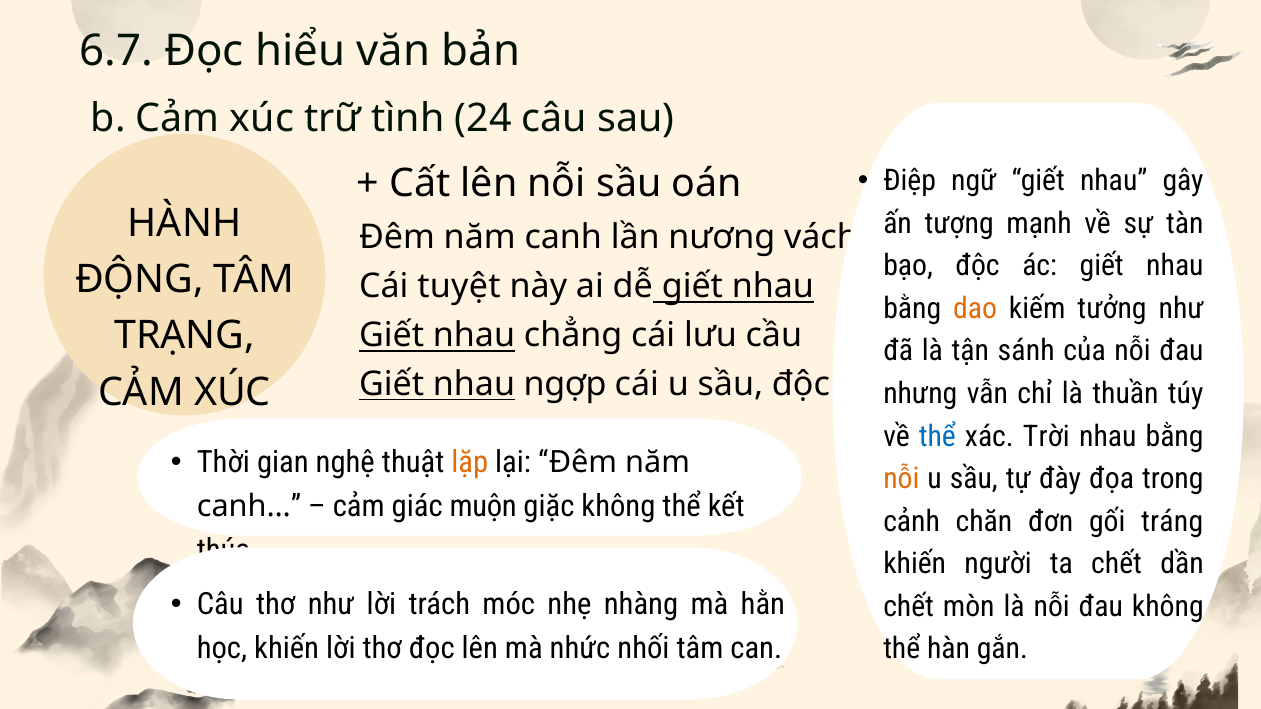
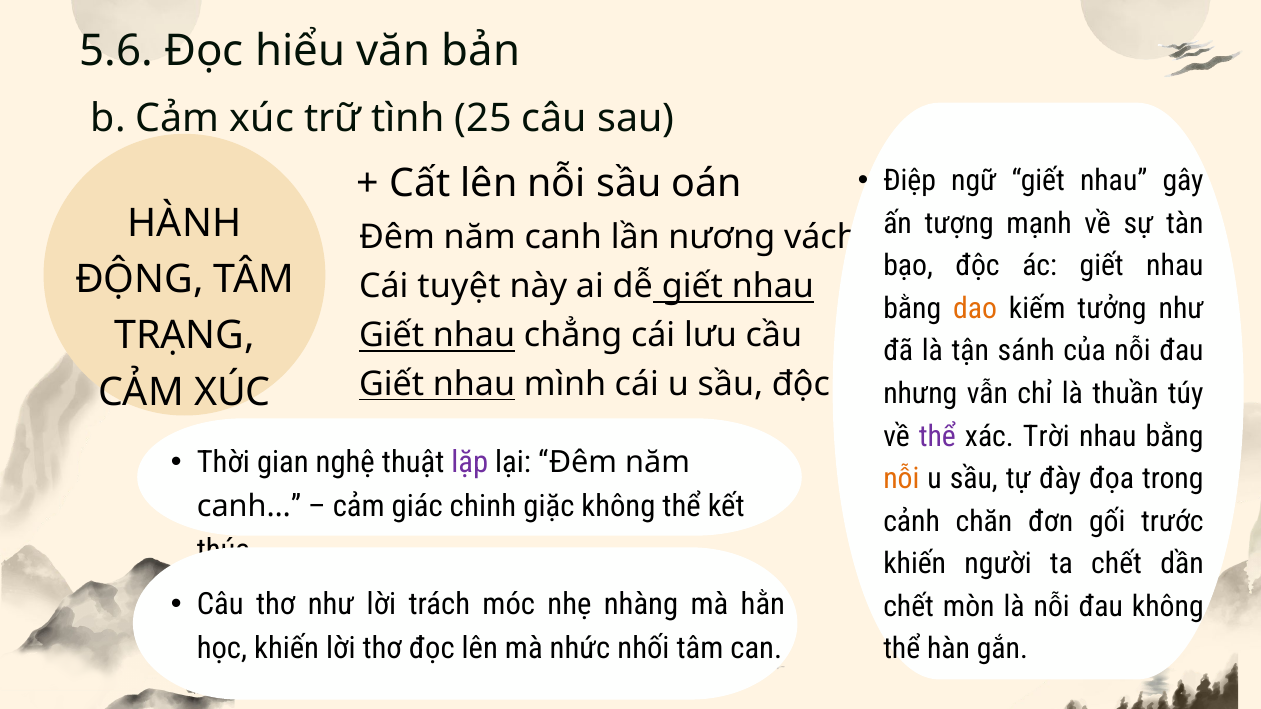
6.7: 6.7 -> 5.6 (116, 51)
24: 24 -> 25 (483, 119)
ngợp: ngợp -> mình (565, 384)
thể colour: blue -> purple (937, 436)
lặp colour: orange -> purple (470, 463)
muộn: muộn -> chinh (483, 507)
tráng: tráng -> trước (1172, 522)
